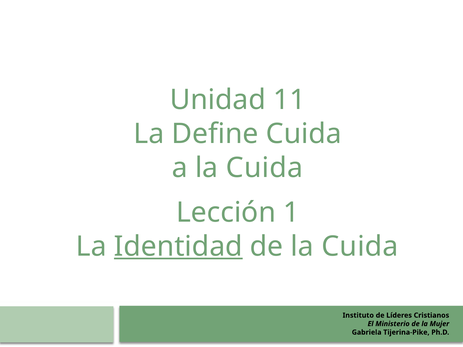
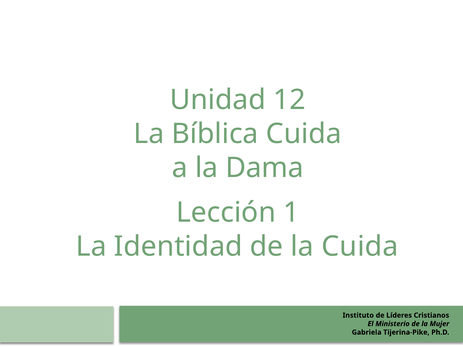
11: 11 -> 12 (289, 100)
Define: Define -> Bíblica (215, 134)
a la Cuida: Cuida -> Dama (265, 168)
Identidad underline: present -> none (178, 247)
